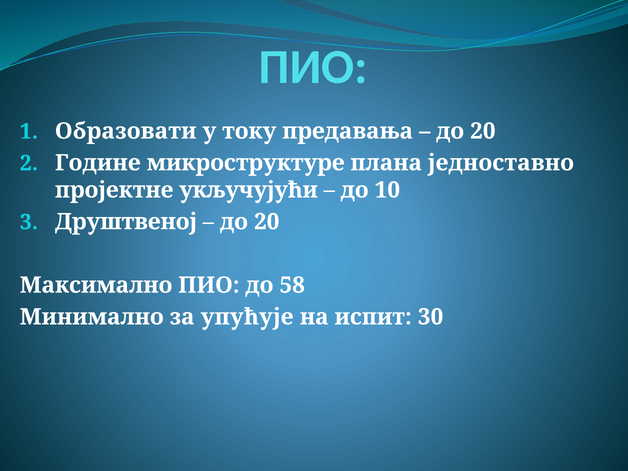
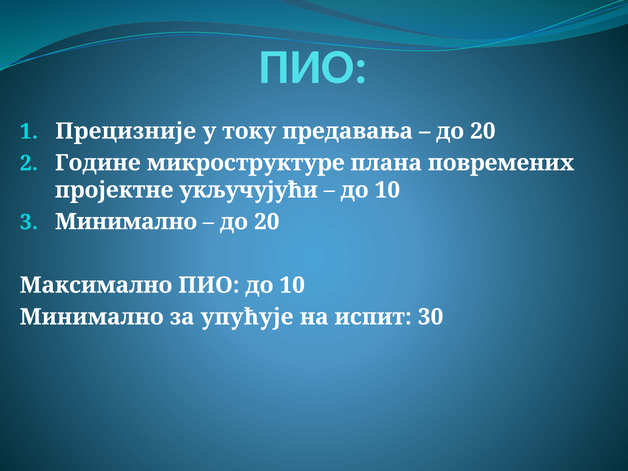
Образовати: Образовати -> Прецизније (126, 131)
једноставно: једноставно -> повремених (501, 163)
Друштвеној: Друштвеној -> Минимално (126, 222)
ПИО до 58: 58 -> 10 (292, 285)
